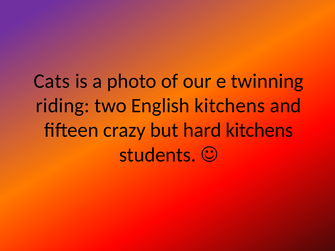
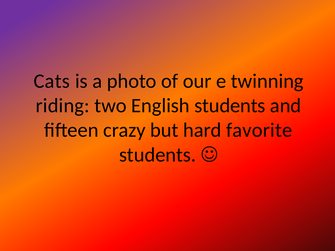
English kitchens: kitchens -> students (230, 106)
hard kitchens: kitchens -> favorite (259, 130)
